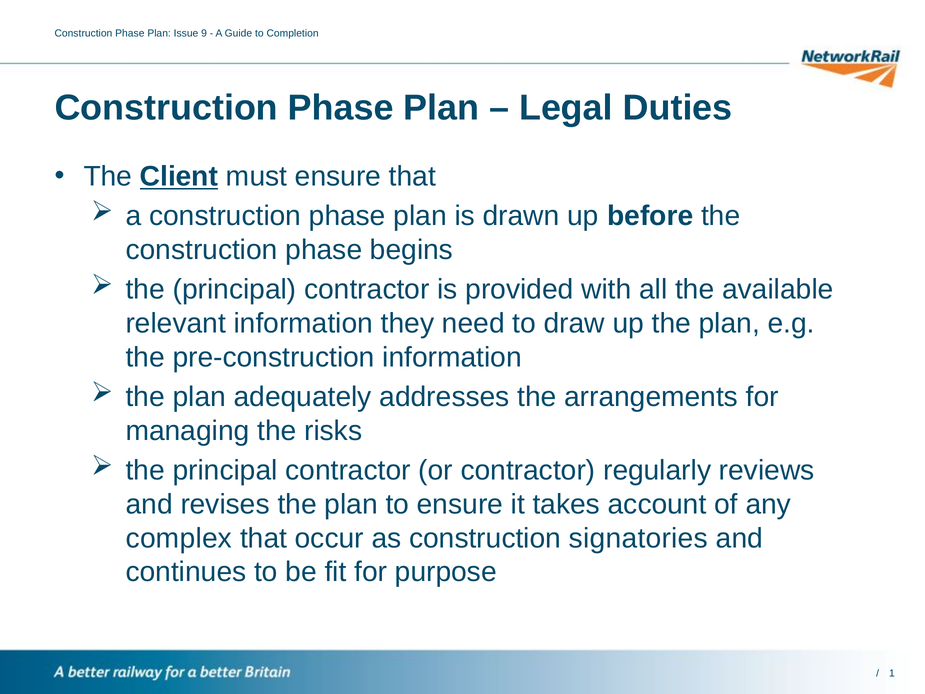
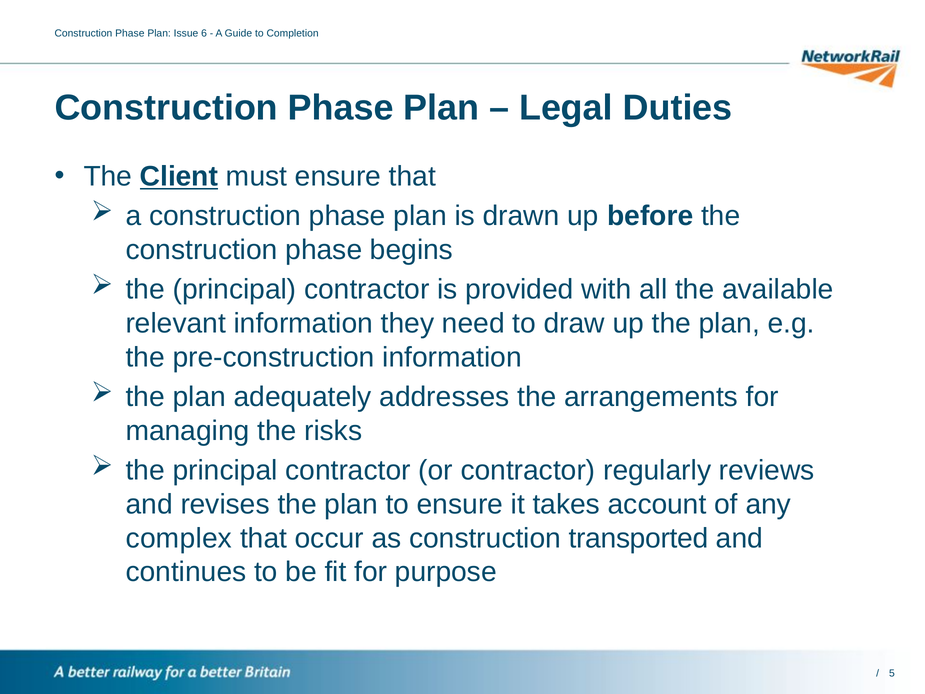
9: 9 -> 6 (204, 33)
signatories: signatories -> transported (639, 538)
1: 1 -> 5 (892, 673)
